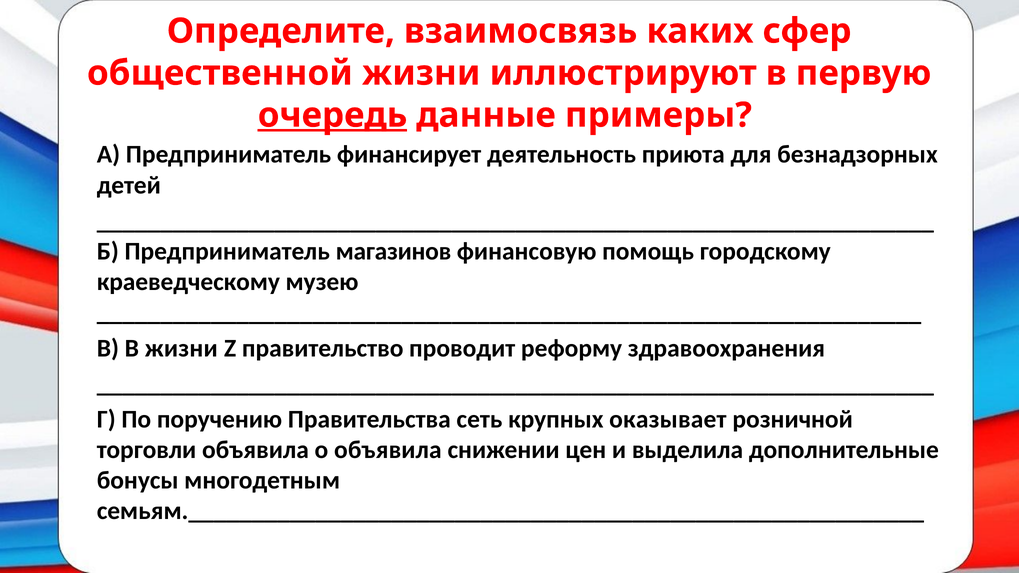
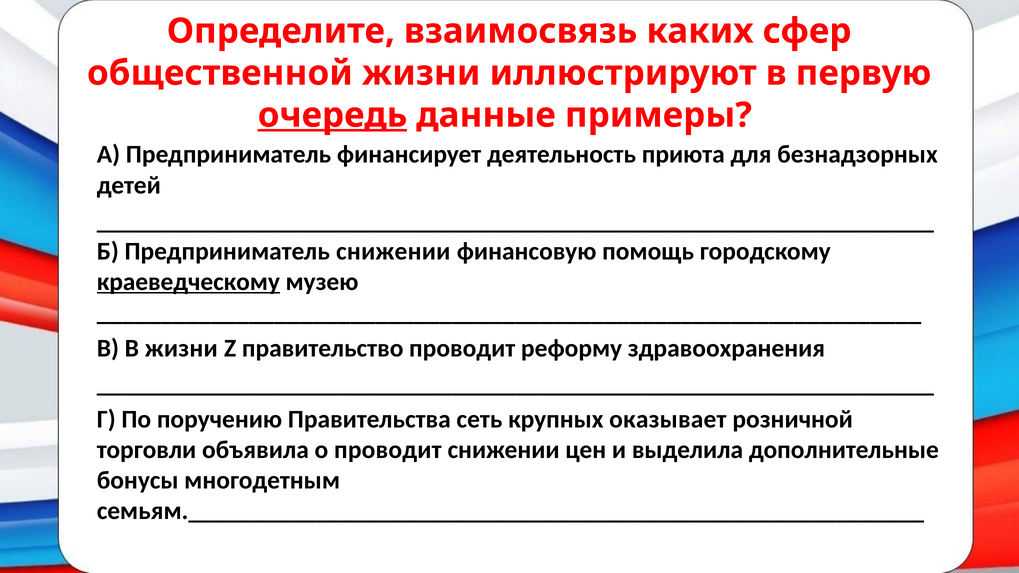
Предприниматель магазинов: магазинов -> снижении (393, 251)
краеведческому underline: none -> present (188, 282)
о объявила: объявила -> проводит (388, 450)
